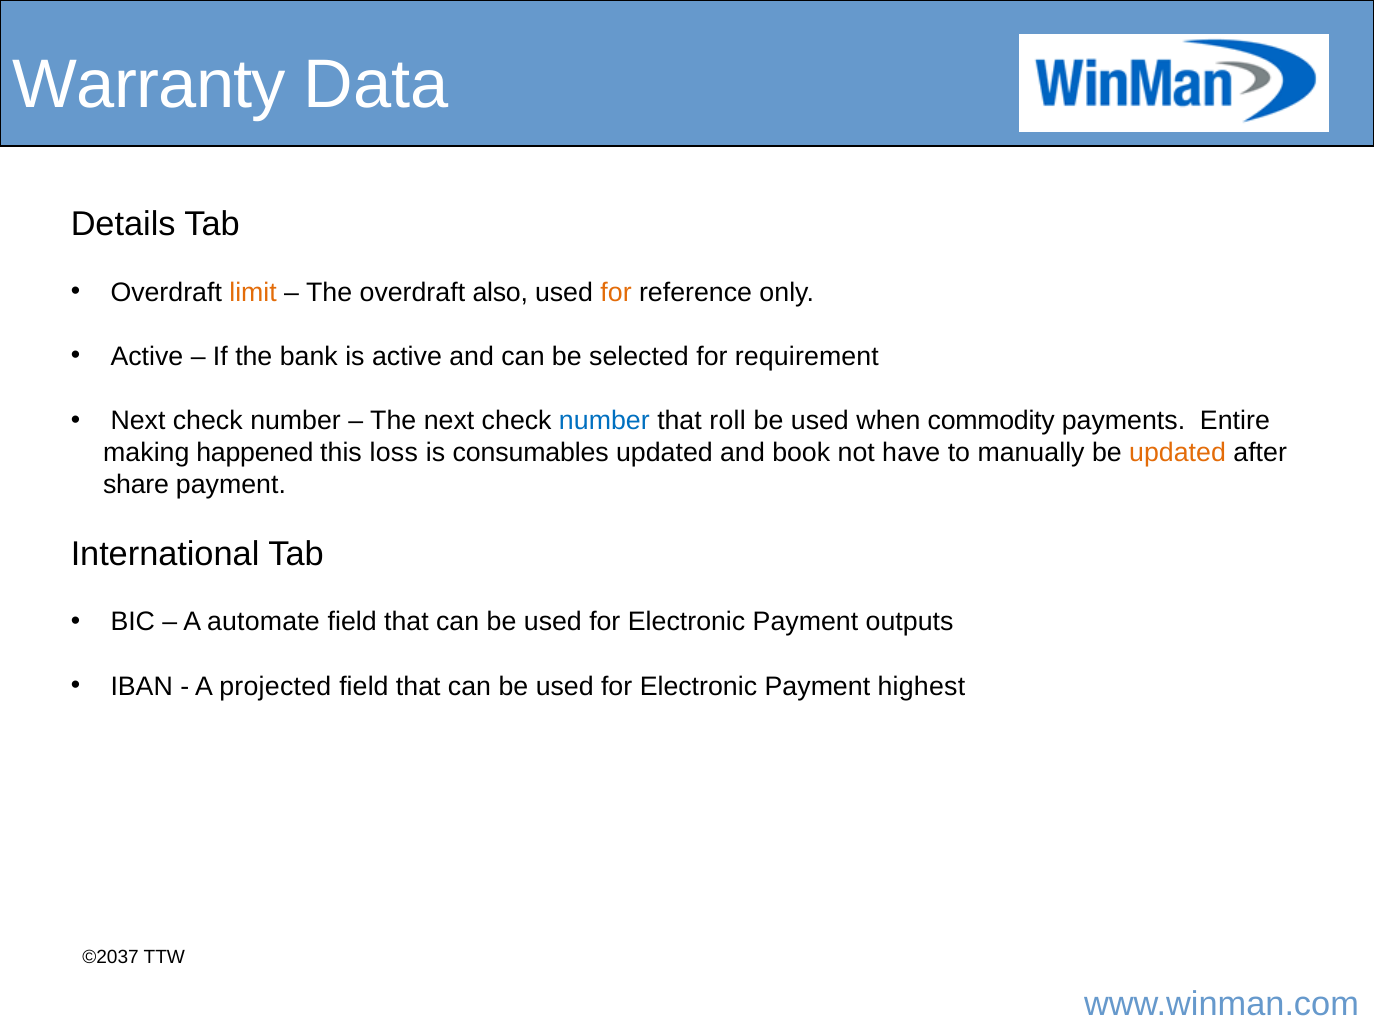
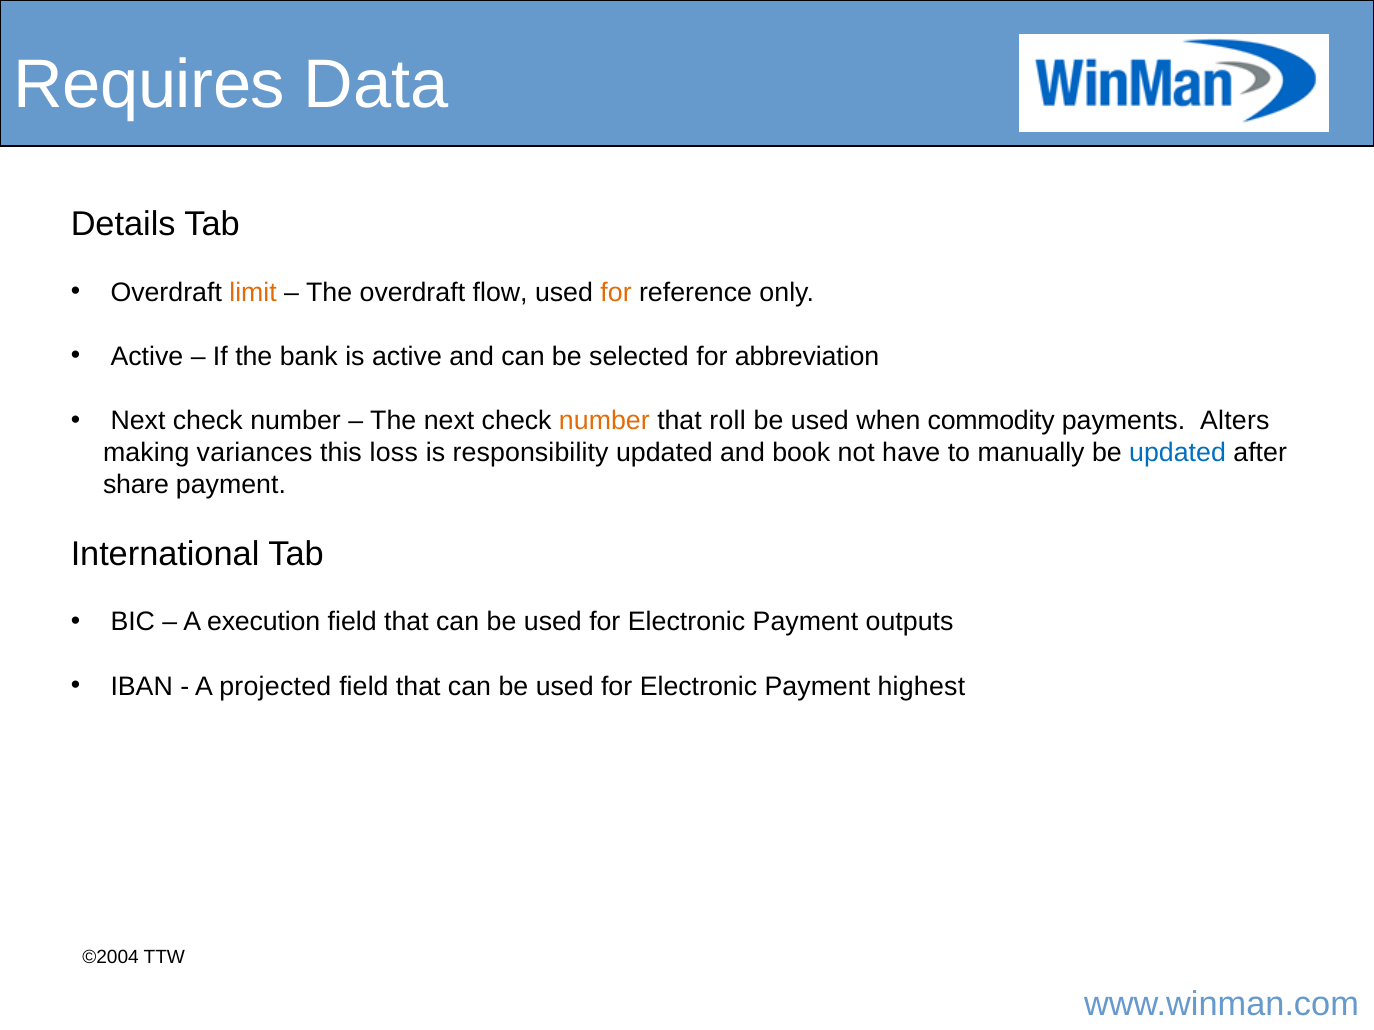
Warranty: Warranty -> Requires (149, 85)
also: also -> flow (500, 293)
requirement: requirement -> abbreviation (807, 357)
number colour: blue -> orange (604, 421)
Entire: Entire -> Alters (1235, 421)
happened: happened -> variances (255, 453)
consumables: consumables -> responsibility (531, 453)
updated colour: orange -> blue (1178, 453)
automate: automate -> execution (264, 622)
©2037: ©2037 -> ©2004 (111, 958)
